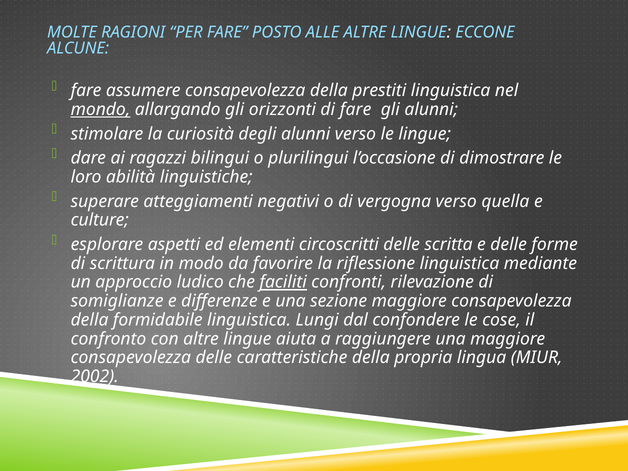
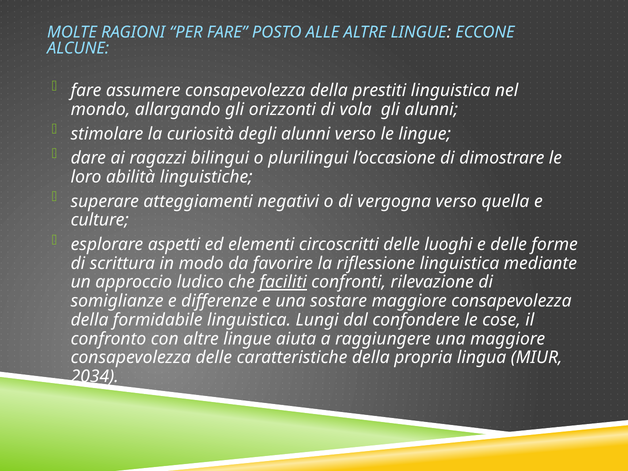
mondo underline: present -> none (100, 110)
di fare: fare -> vola (356, 110)
scritta: scritta -> luoghi (449, 245)
sezione: sezione -> sostare (339, 301)
2002: 2002 -> 2034 (95, 376)
